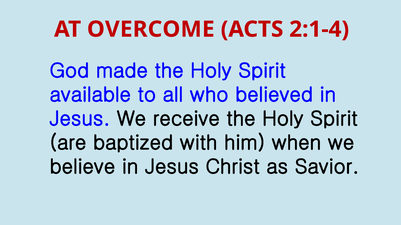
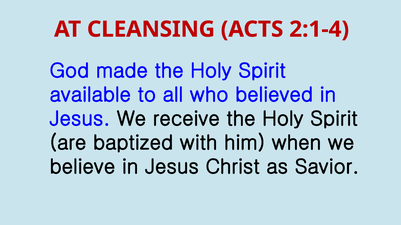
OVERCOME: OVERCOME -> CLEANSING (151, 29)
